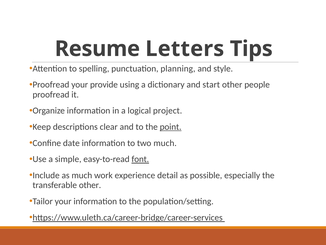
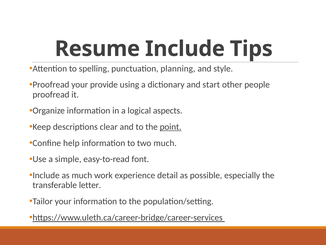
Resume Letters: Letters -> Include (185, 49)
project: project -> aspects (168, 110)
date: date -> help (71, 143)
font underline: present -> none (140, 159)
transferable other: other -> letter (90, 185)
